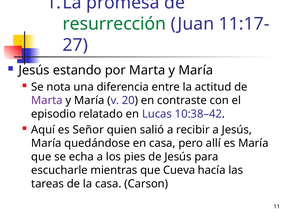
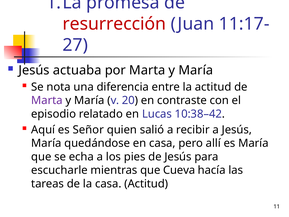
resurrección colour: green -> red (114, 24)
estando: estando -> actuaba (77, 70)
casa Carson: Carson -> Actitud (146, 184)
